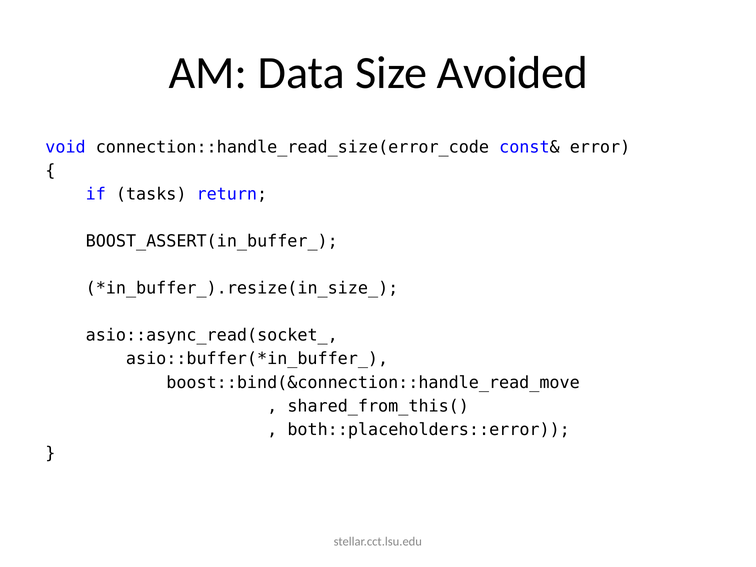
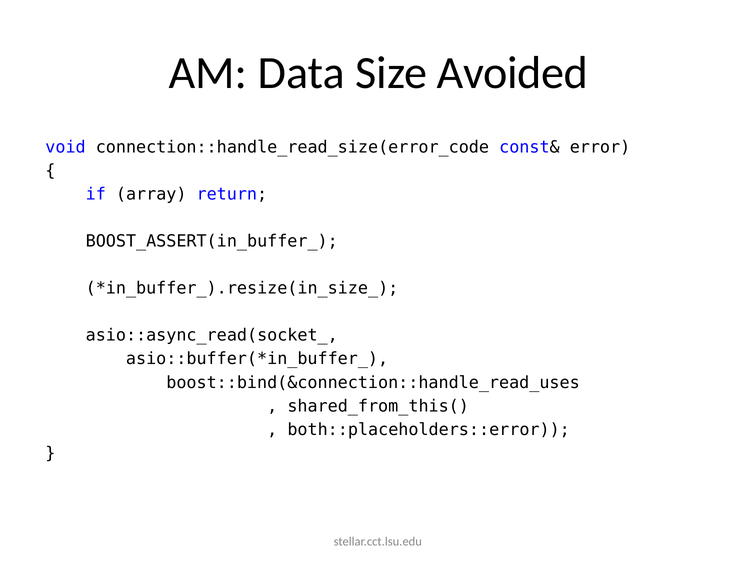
tasks: tasks -> array (151, 194)
boost::bind(&connection::handle_read_move: boost::bind(&connection::handle_read_move -> boost::bind(&connection::handle_read_uses (373, 382)
